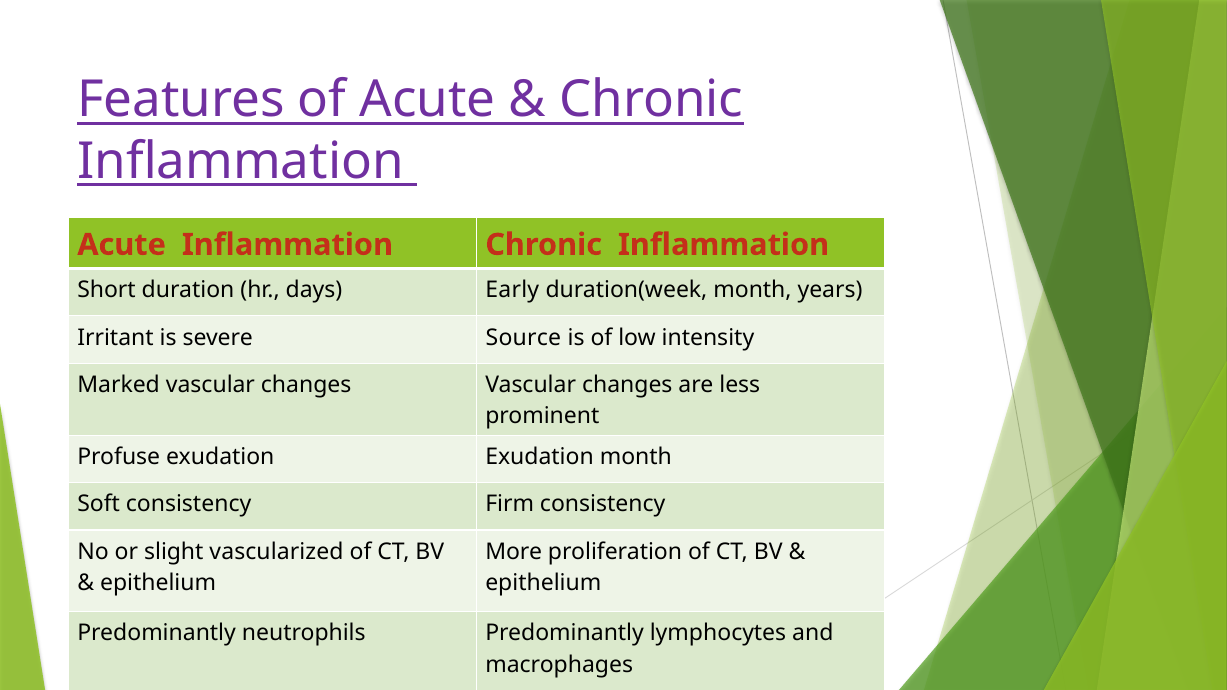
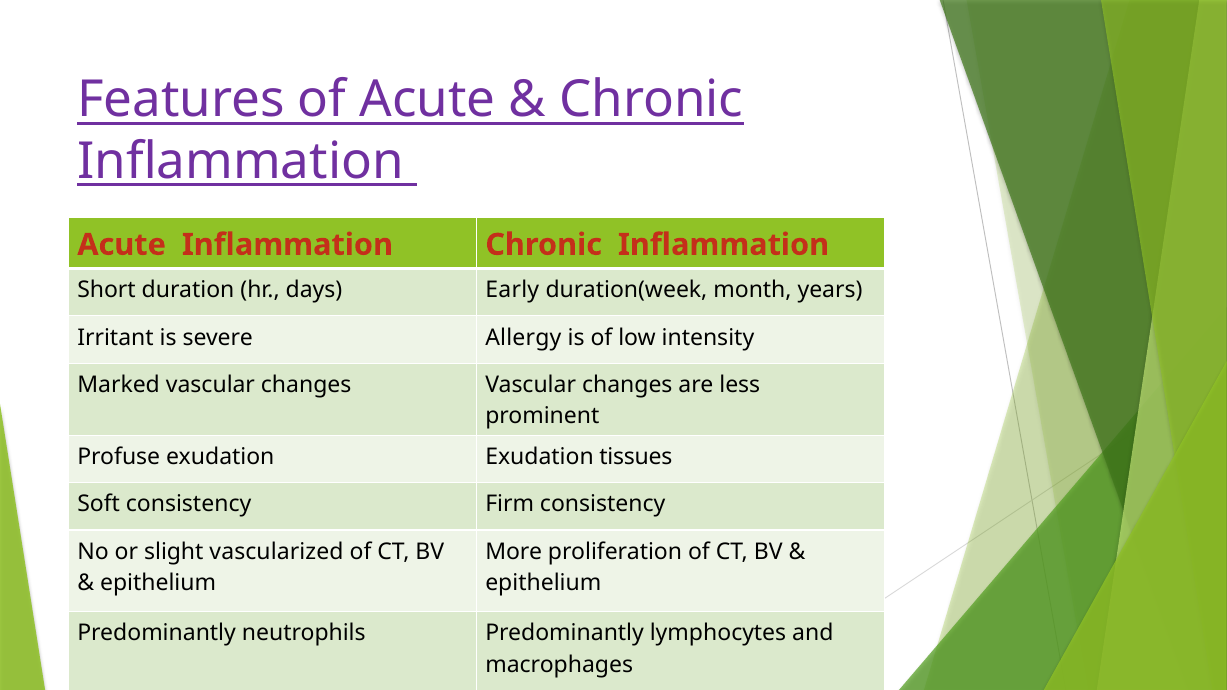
Source: Source -> Allergy (523, 338)
Exudation month: month -> tissues (636, 457)
